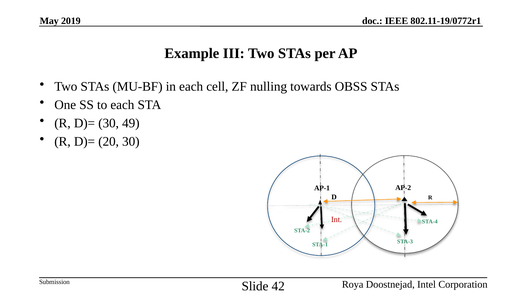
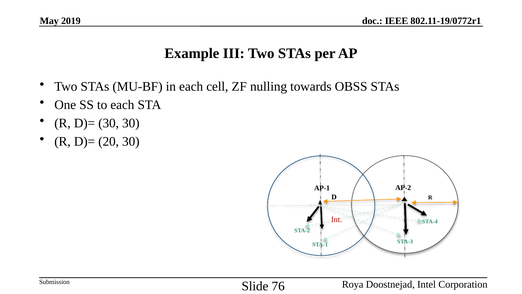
30 49: 49 -> 30 (131, 123)
42: 42 -> 76 (278, 286)
